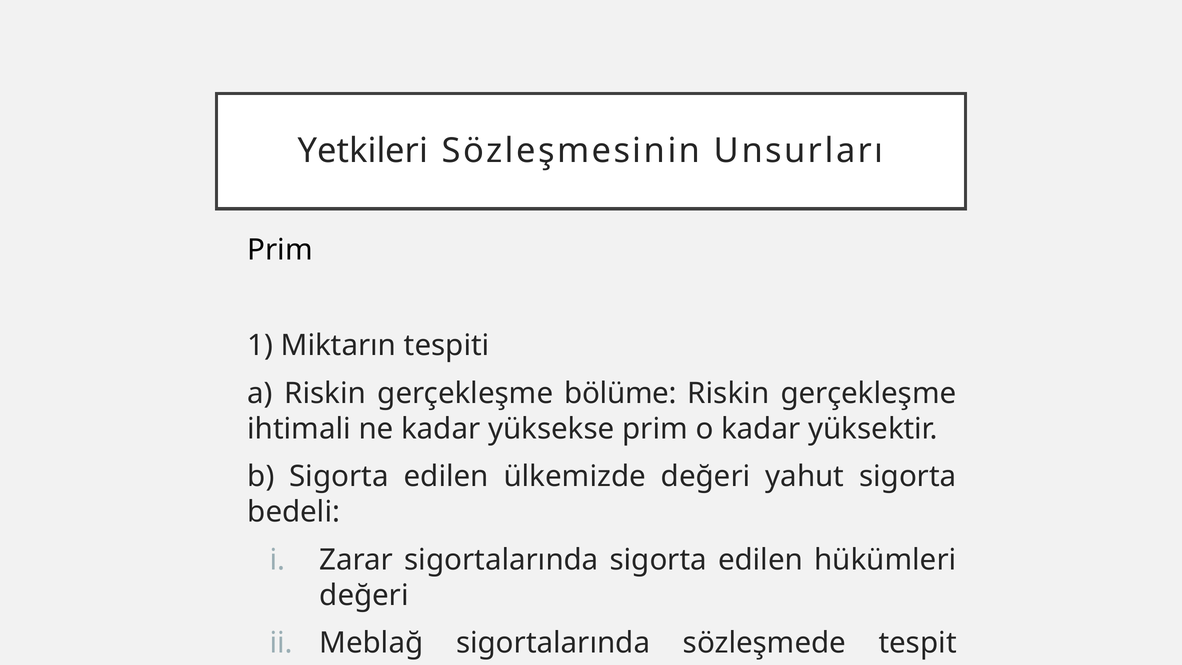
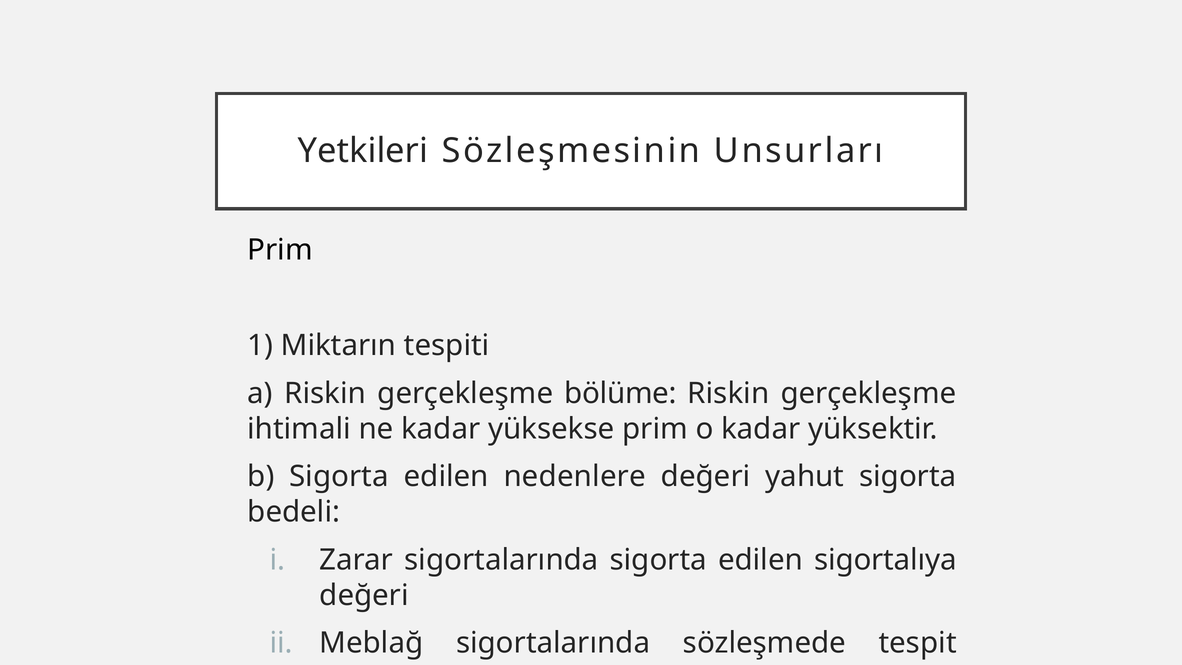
ülkemizde: ülkemizde -> nedenlere (575, 477)
hükümleri: hükümleri -> sigortalıya (885, 560)
